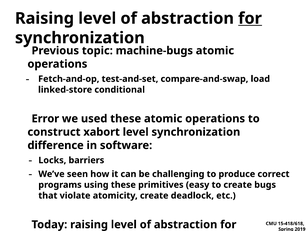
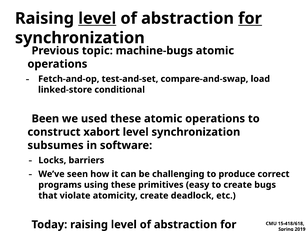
level underline: none -> present (97, 18)
Error: Error -> Been (45, 119)
difference: difference -> subsumes (56, 145)
